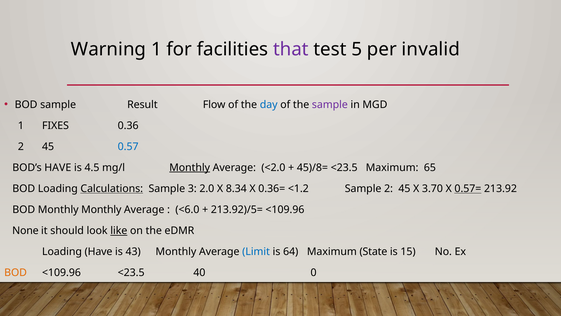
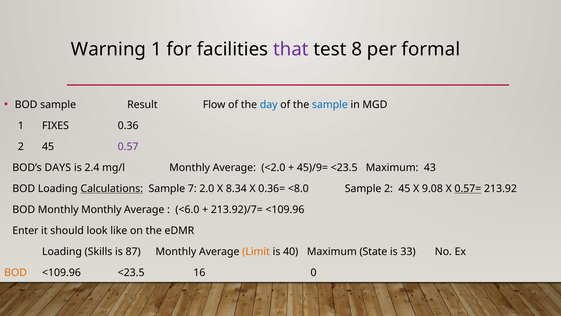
5: 5 -> 8 (357, 49)
invalid: invalid -> formal (431, 49)
sample colour: purple -> blue (330, 104)
0.57 colour: blue -> purple (128, 146)
BOD’s HAVE: HAVE -> DAYS (58, 167)
4.5: 4.5 -> 2.4 (92, 167)
Monthly underline: present -> none (190, 167)
45)/8=: 45)/8= -> 45)/9= (312, 167)
65: 65 -> 43 (430, 167)
3: 3 -> 7 (192, 188)
<1.2: <1.2 -> <8.0 (298, 188)
3.70: 3.70 -> 9.08 (432, 188)
213.92)/5=: 213.92)/5= -> 213.92)/7= (237, 209)
None: None -> Enter (25, 230)
like underline: present -> none (119, 230)
Loading Have: Have -> Skills (98, 251)
43: 43 -> 87 (133, 251)
Limit colour: blue -> orange (256, 251)
64: 64 -> 40 (291, 251)
15: 15 -> 33 (408, 251)
40: 40 -> 16 (199, 272)
